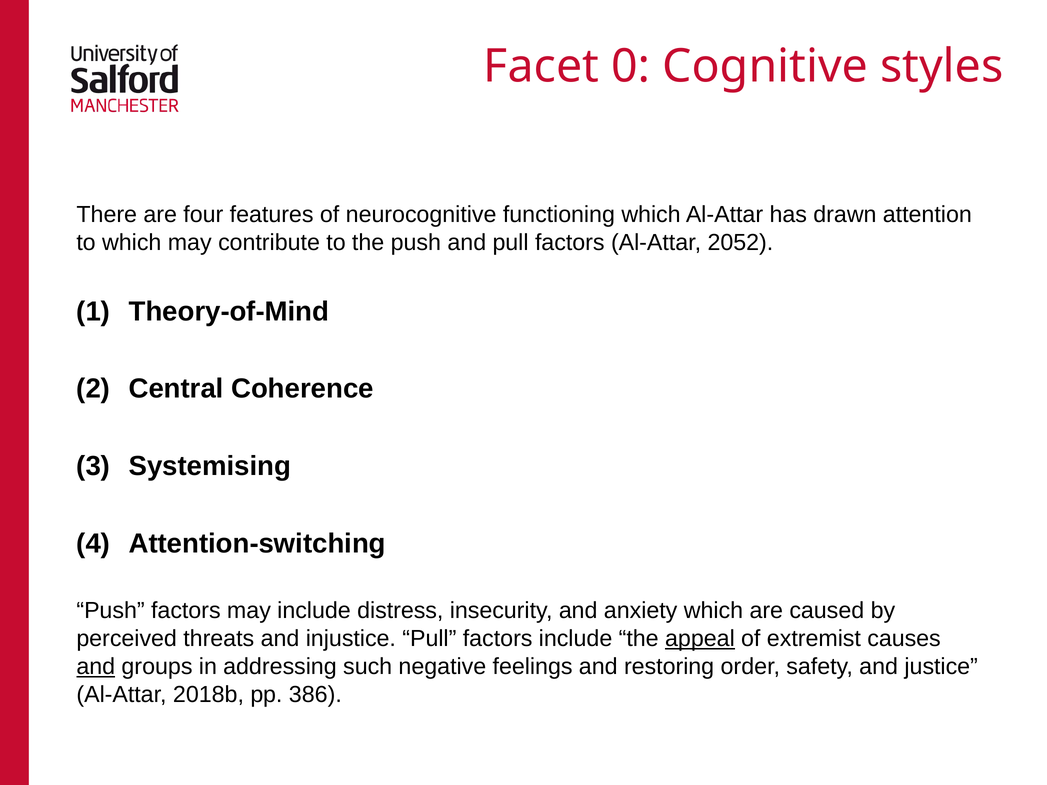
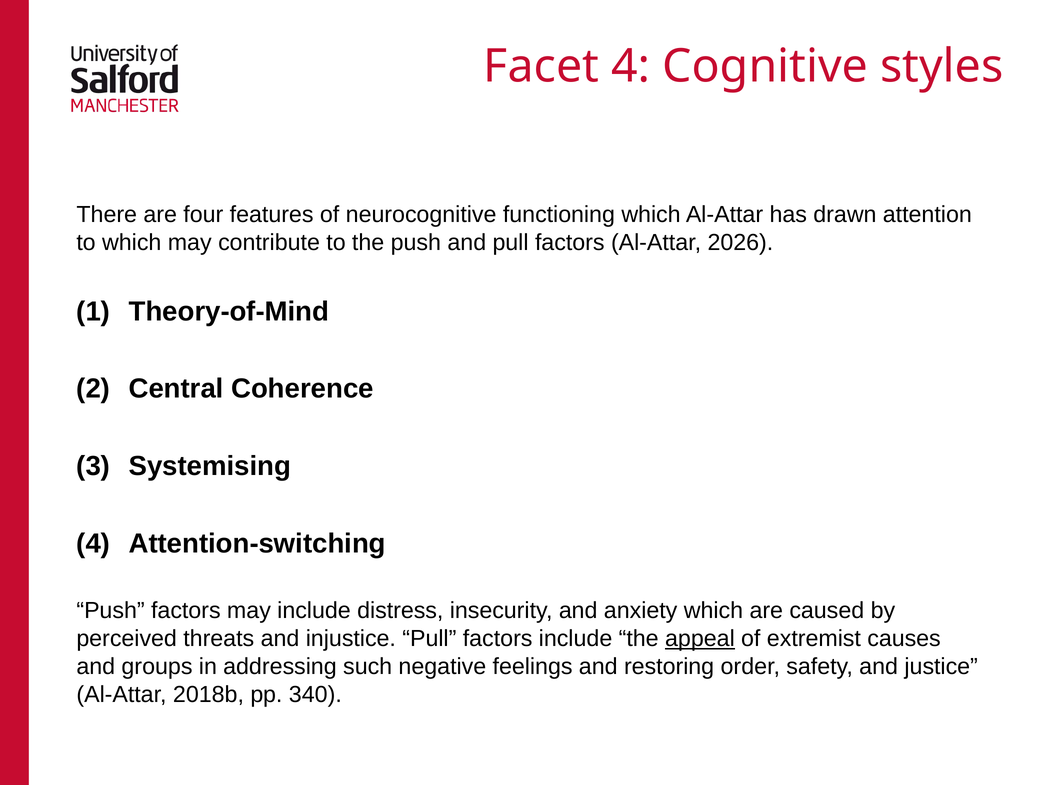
Facet 0: 0 -> 4 (631, 66)
2052: 2052 -> 2026 (740, 243)
and underline: present -> none (96, 667)
386: 386 -> 340 (315, 695)
